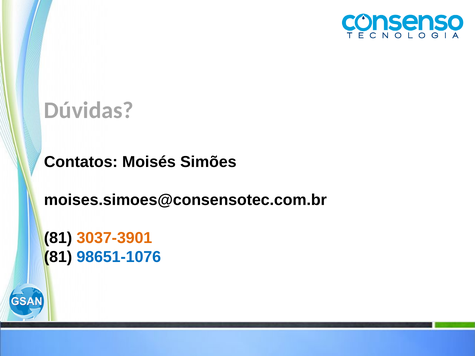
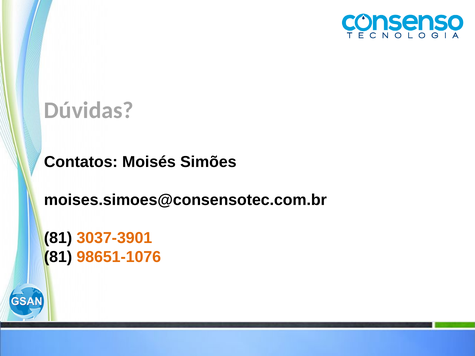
98651-1076 colour: blue -> orange (119, 257)
